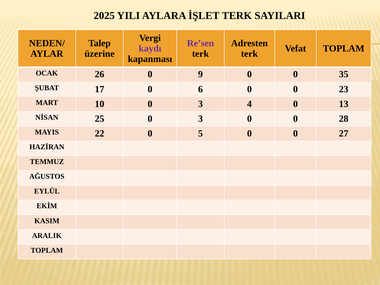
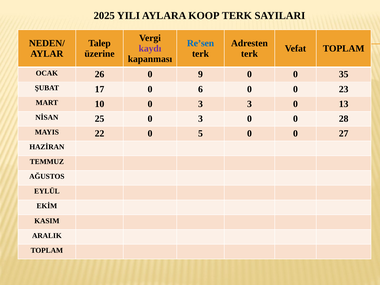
İŞLET: İŞLET -> KOOP (204, 16)
Re’sen colour: purple -> blue (201, 43)
3 4: 4 -> 3 (249, 104)
